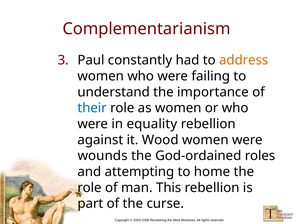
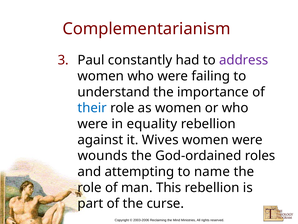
address colour: orange -> purple (244, 60)
Wood: Wood -> Wives (160, 140)
home: home -> name (212, 171)
